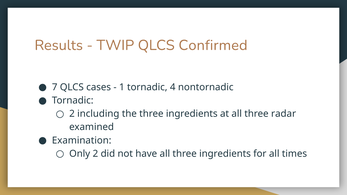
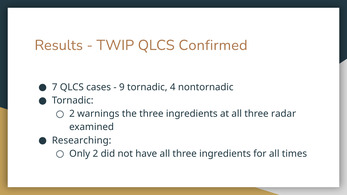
1: 1 -> 9 (122, 87)
including: including -> warnings (98, 114)
Examination: Examination -> Researching (82, 141)
